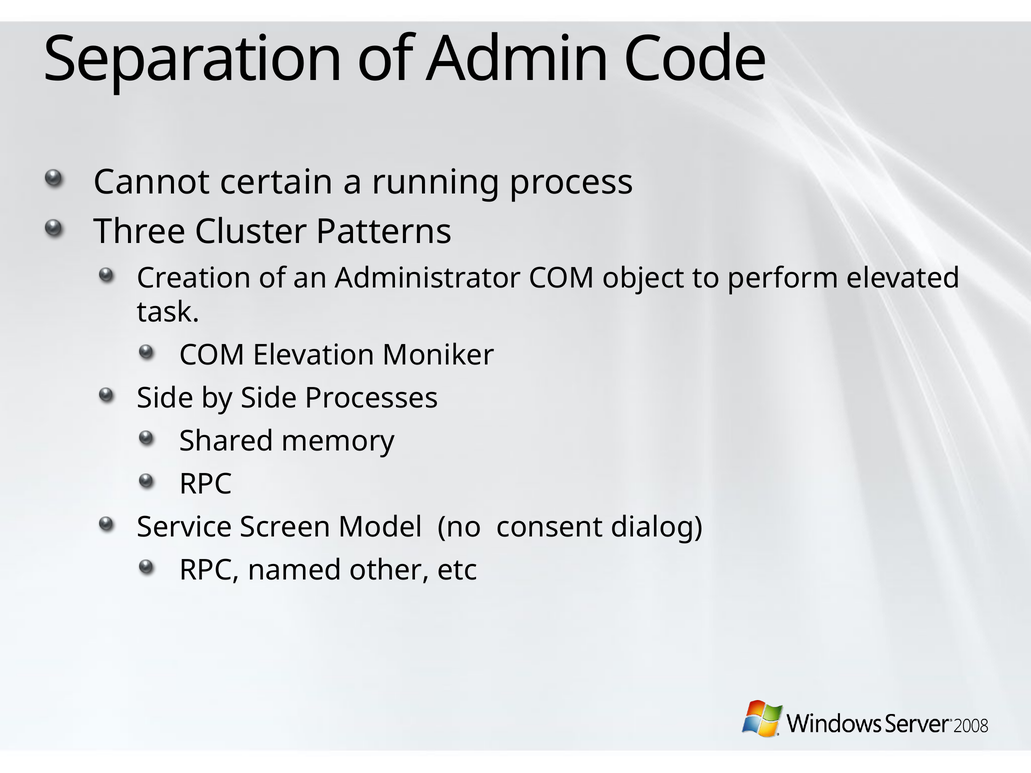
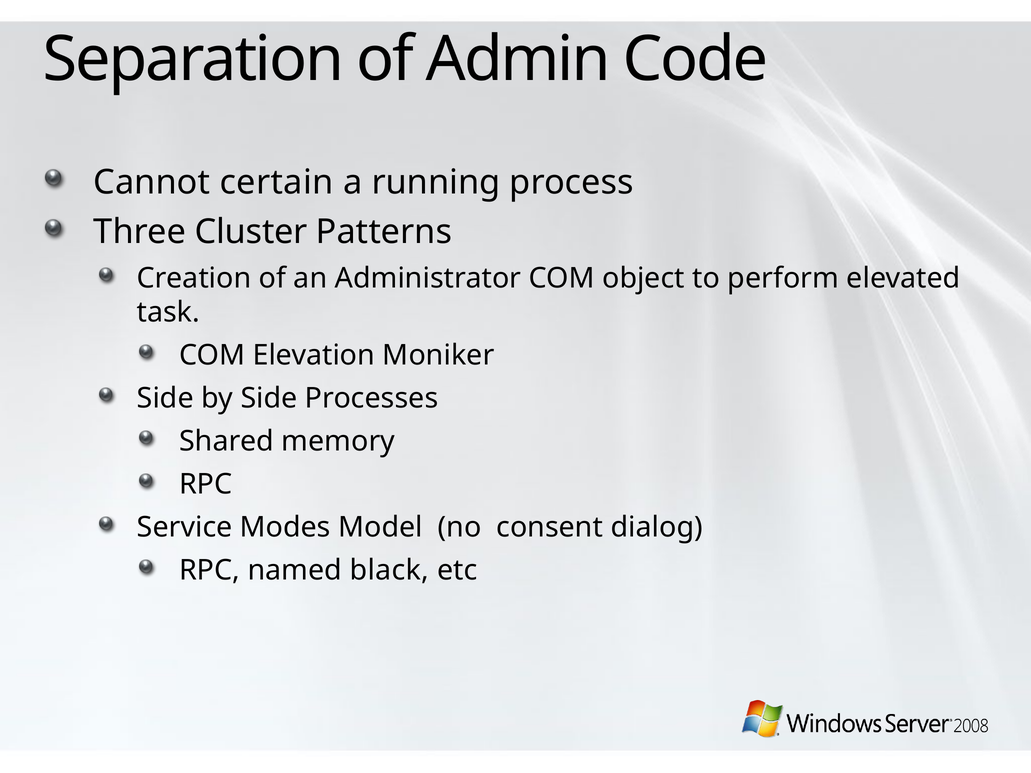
Screen: Screen -> Modes (285, 528)
other: other -> black (389, 571)
